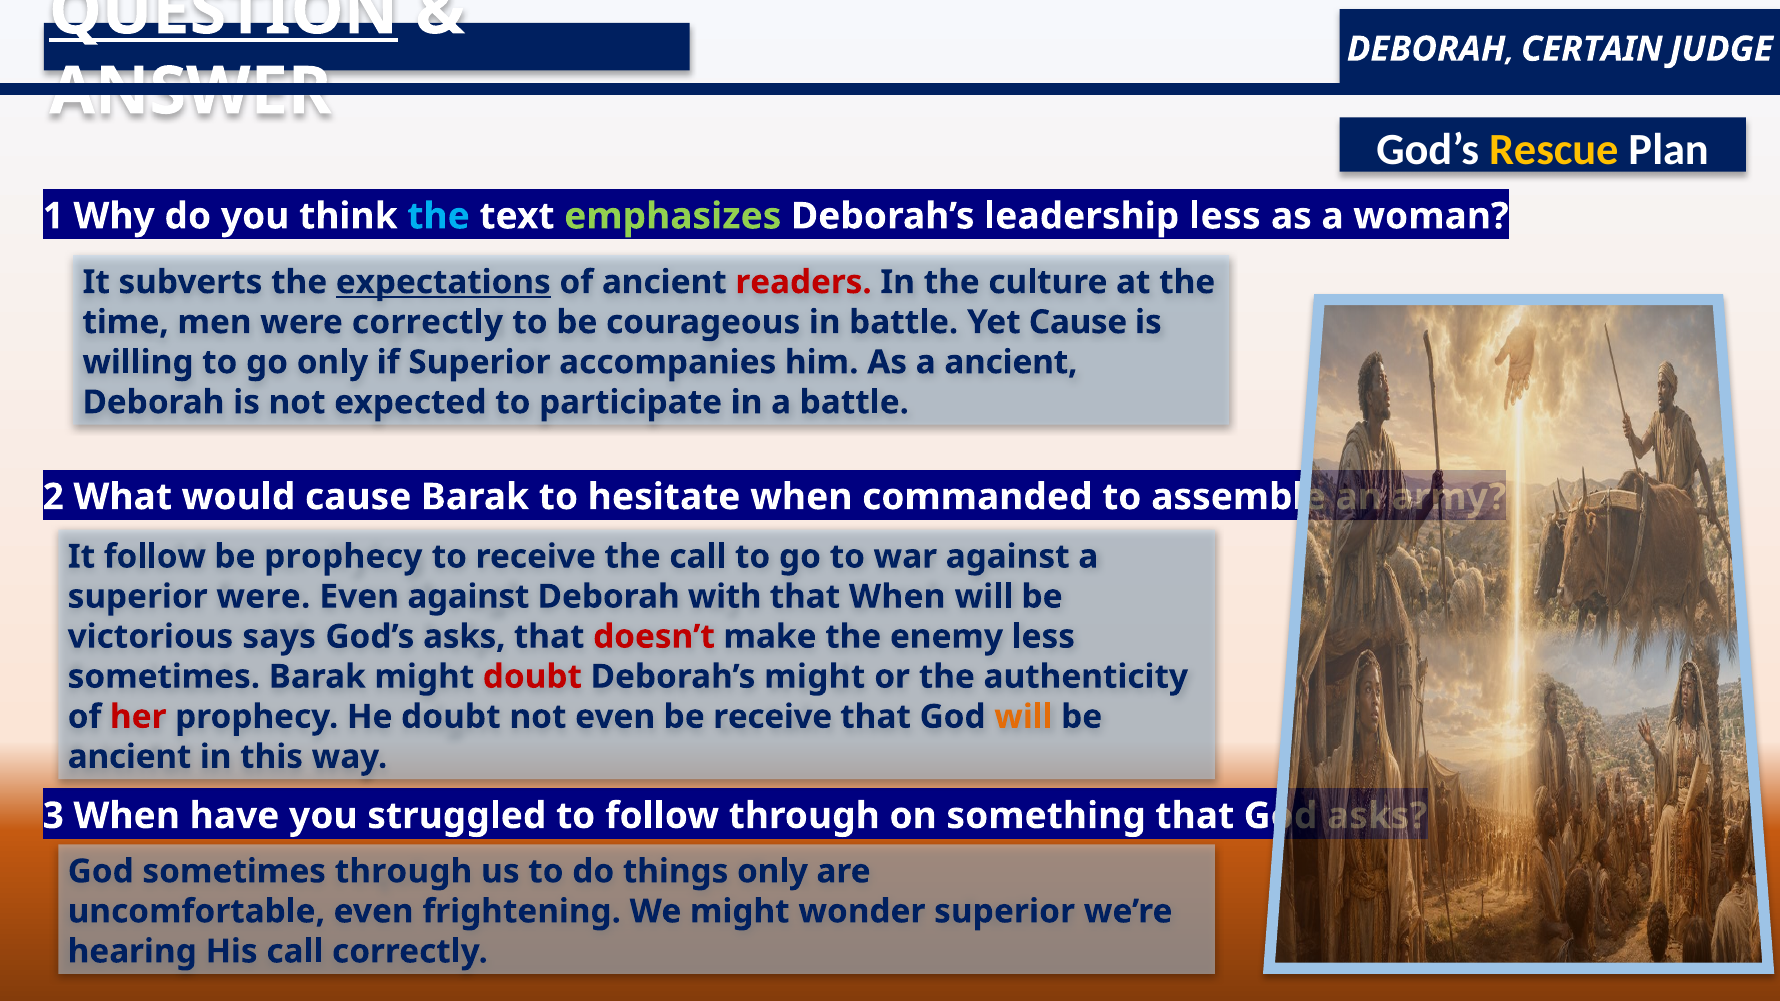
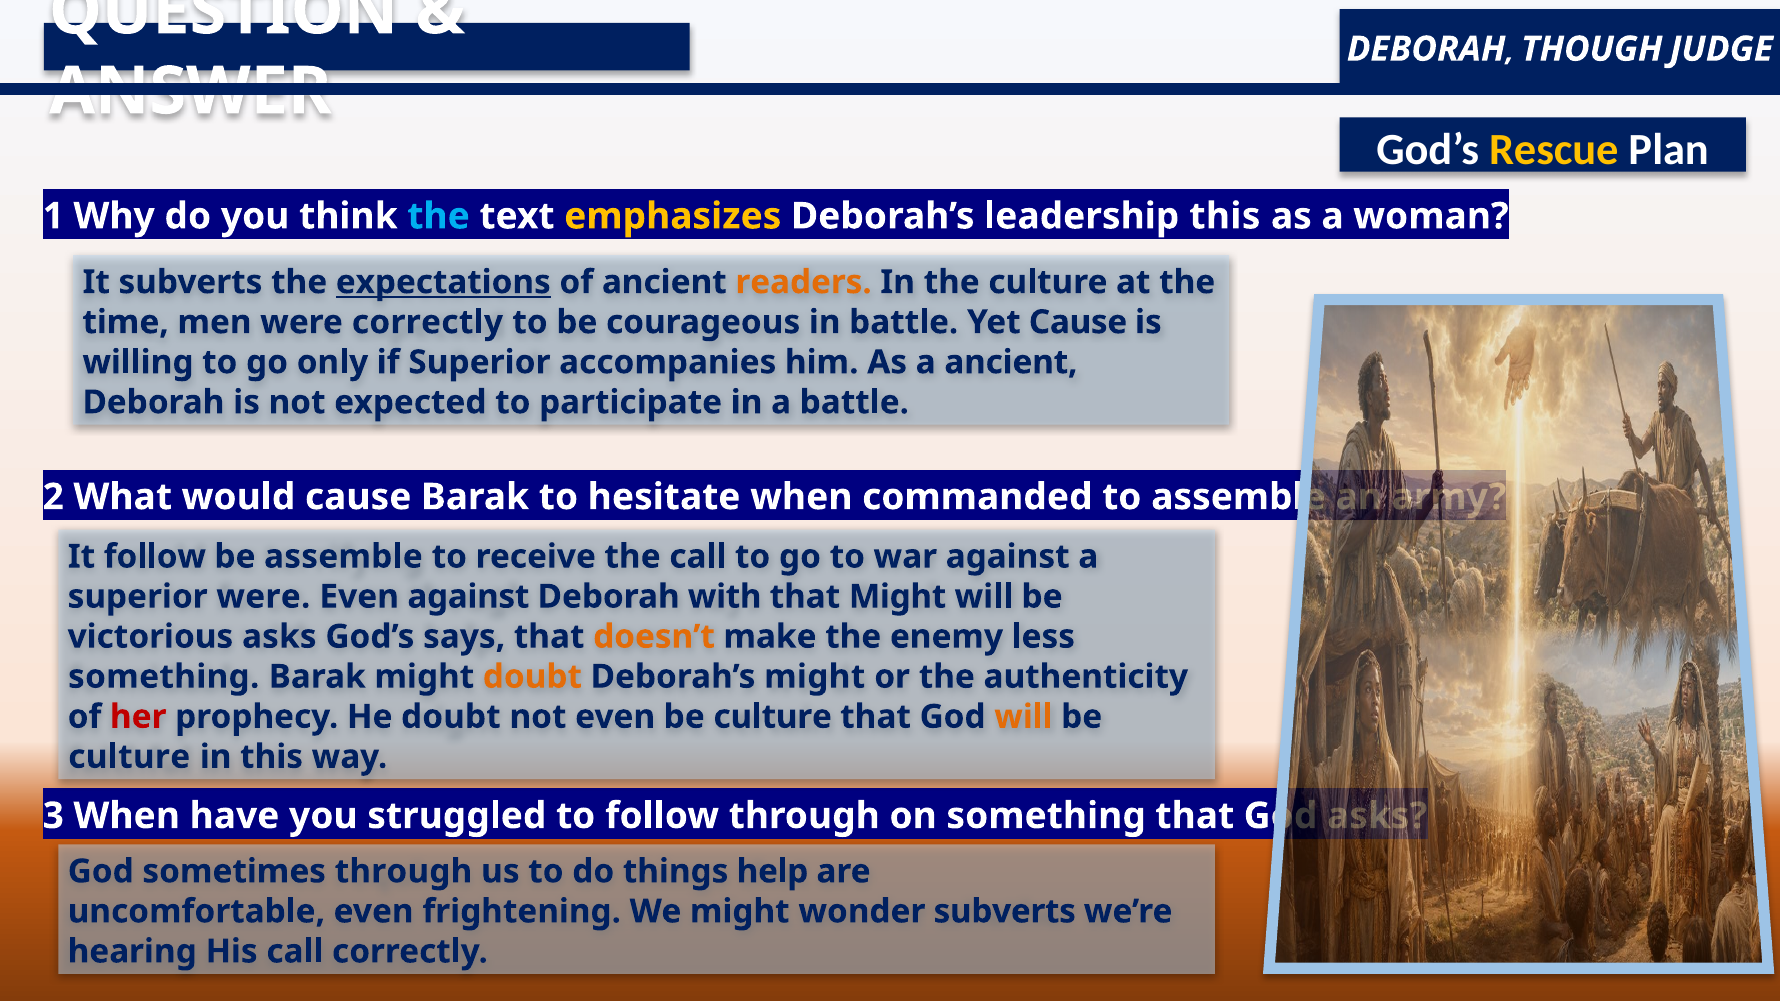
QUESTION underline: present -> none (223, 11)
CERTAIN: CERTAIN -> THOUGH (1592, 49)
emphasizes colour: light green -> yellow (673, 216)
leadership less: less -> this (1225, 216)
readers colour: red -> orange (804, 282)
be prophecy: prophecy -> assemble (343, 557)
that When: When -> Might (898, 597)
victorious says: says -> asks (279, 637)
God’s asks: asks -> says (464, 637)
doesn’t colour: red -> orange (654, 637)
sometimes: sometimes -> something (164, 677)
doubt colour: red -> orange (532, 677)
even be receive: receive -> culture (773, 717)
ancient: ancient -> culture (129, 757)
things only: only -> help (773, 872)
wonder superior: superior -> subverts (1005, 912)
